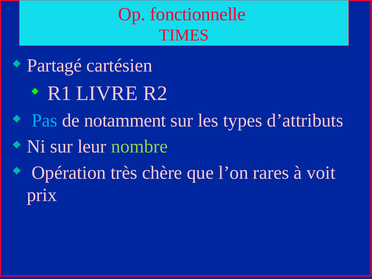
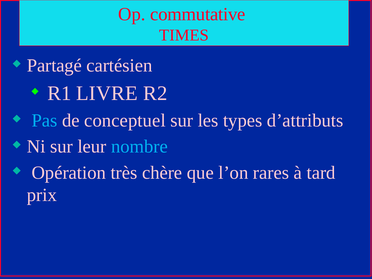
fonctionnelle: fonctionnelle -> commutative (198, 14)
notamment: notamment -> conceptuel (125, 121)
nombre colour: light green -> light blue (139, 147)
voit: voit -> tard (321, 173)
